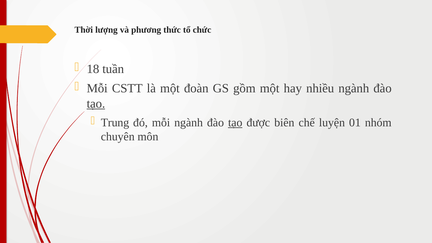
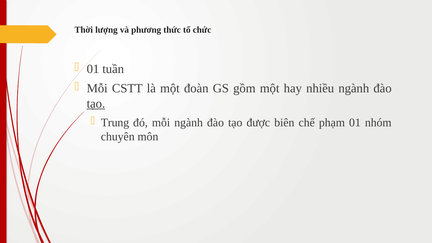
18: 18 -> 01 (93, 69)
tạo underline: present -> none (235, 123)
luyện: luyện -> phạm (332, 123)
